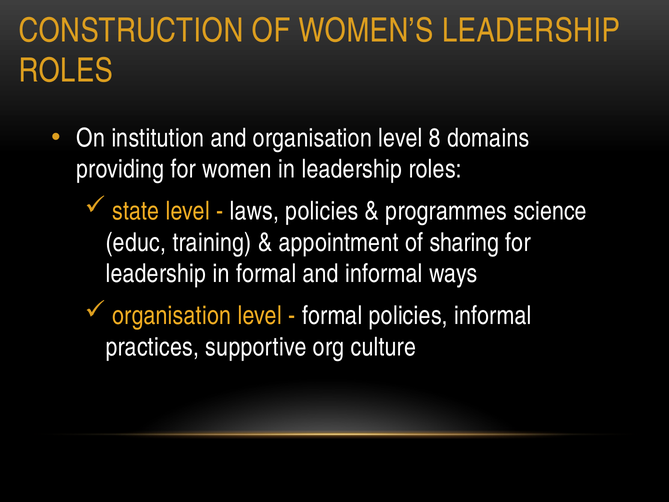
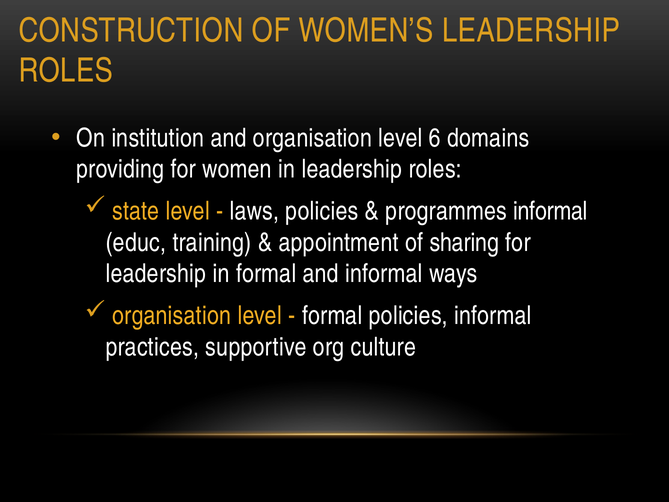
8: 8 -> 6 (435, 138)
programmes science: science -> informal (550, 211)
